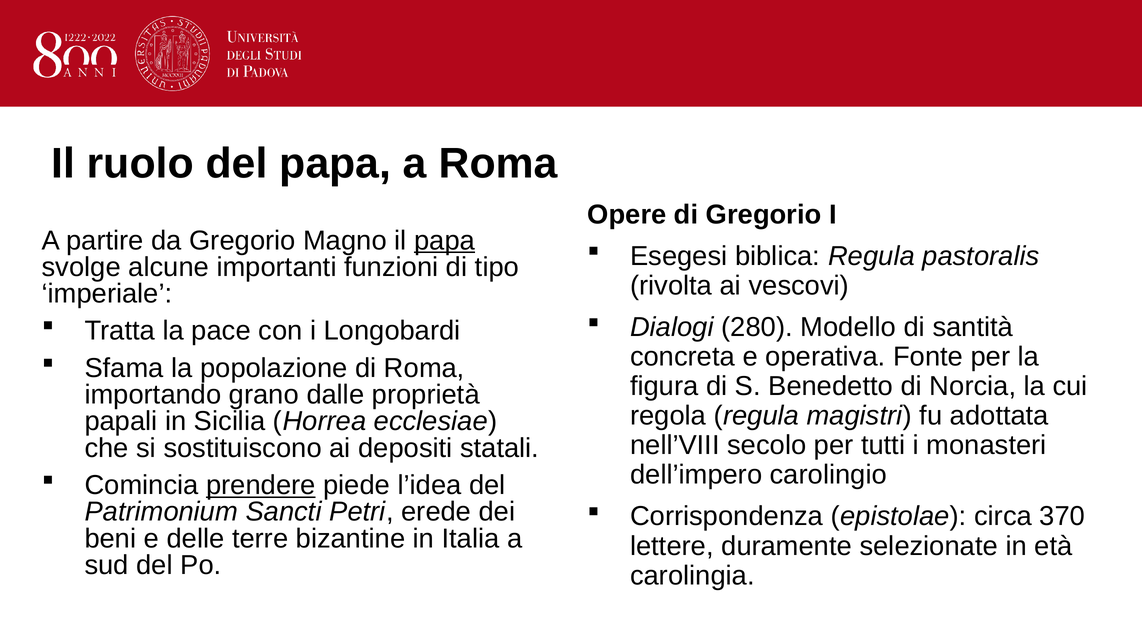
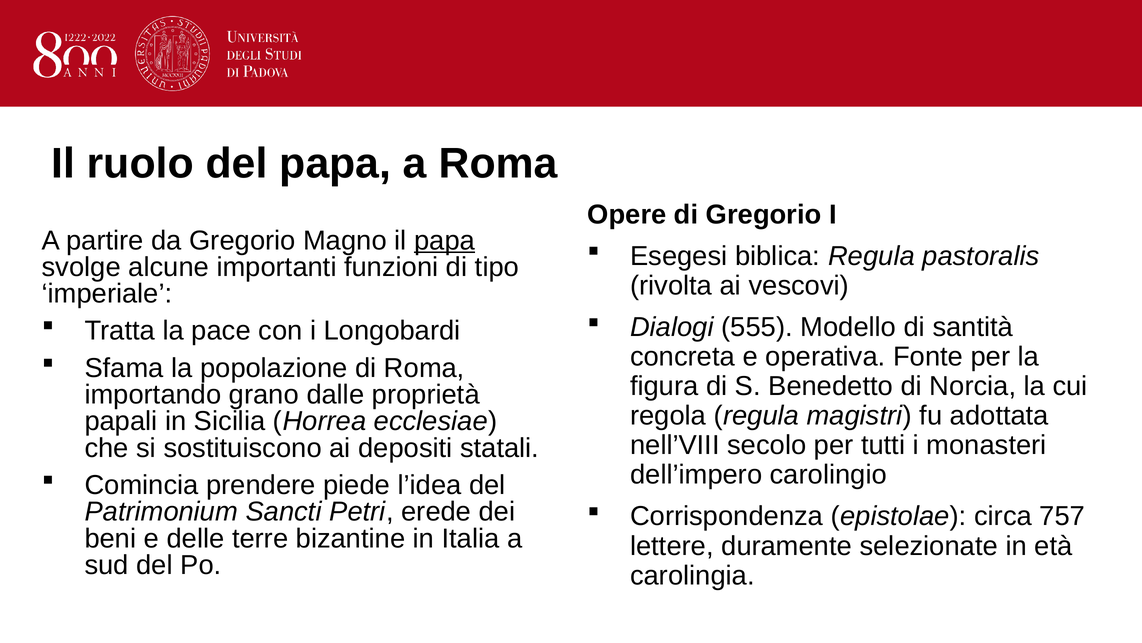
280: 280 -> 555 (757, 327)
prendere underline: present -> none (261, 485)
370: 370 -> 757 (1062, 516)
